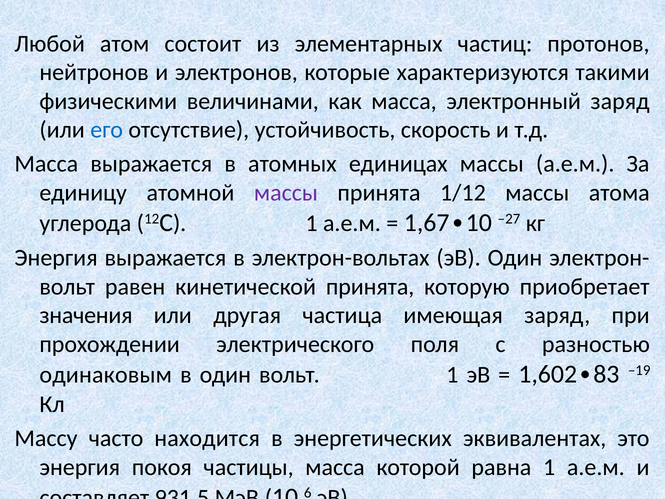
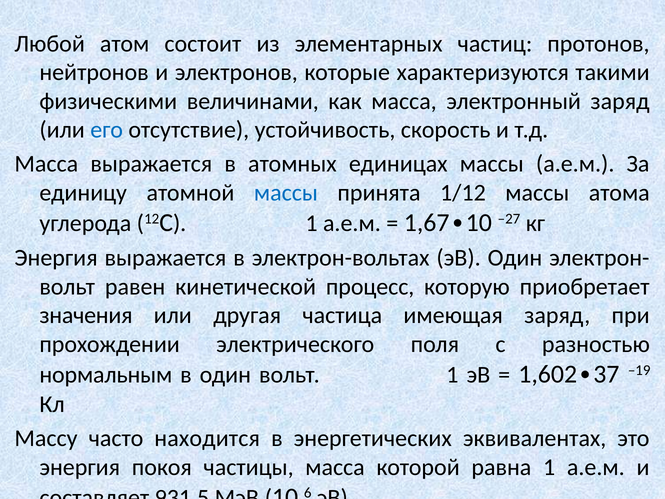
массы colour: purple -> blue (286, 193)
кинетической принята: принята -> процесс (370, 287)
одинаковым: одинаковым -> нормальным (106, 375)
83: 83 -> 37 (606, 374)
